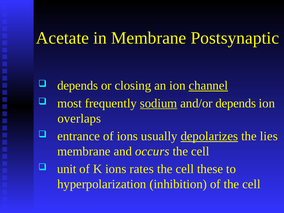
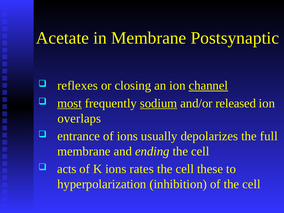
depends: depends -> reflexes (78, 86)
most underline: none -> present (70, 103)
and/or depends: depends -> released (236, 103)
depolarizes underline: present -> none (209, 136)
lies: lies -> full (269, 136)
occurs: occurs -> ending (152, 151)
unit: unit -> acts (67, 169)
